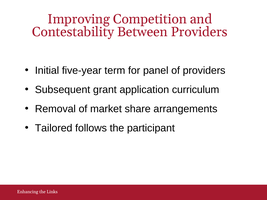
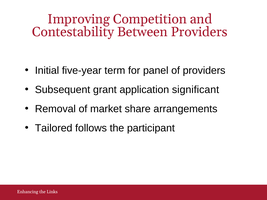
curriculum: curriculum -> significant (196, 90)
